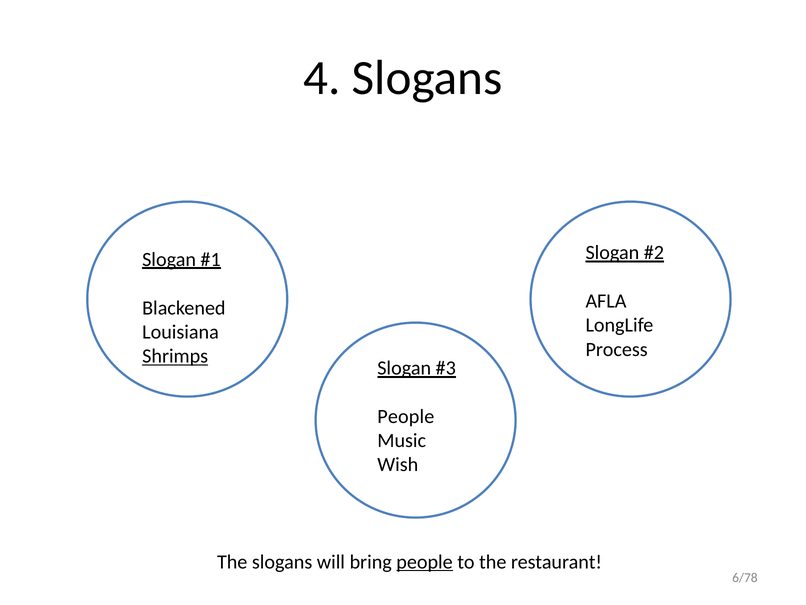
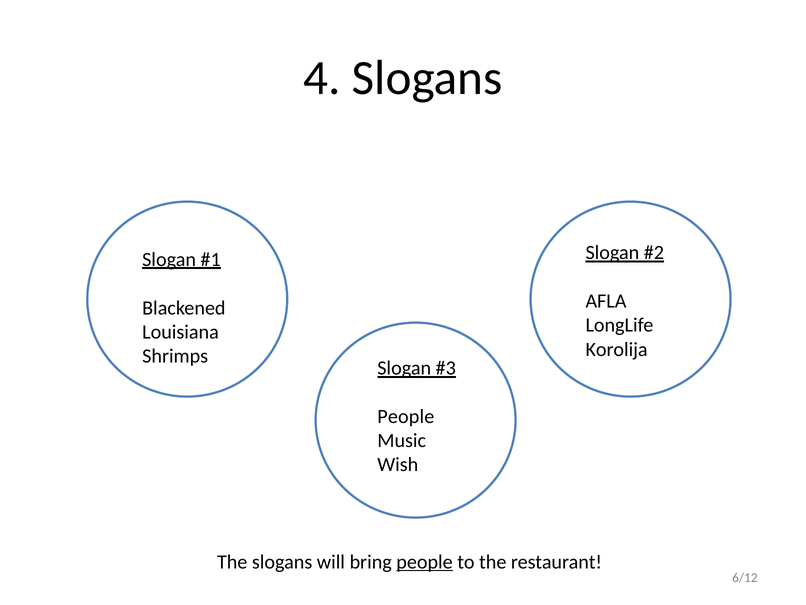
Process: Process -> Korolija (617, 349)
Shrimps underline: present -> none (175, 356)
6/78: 6/78 -> 6/12 (745, 577)
